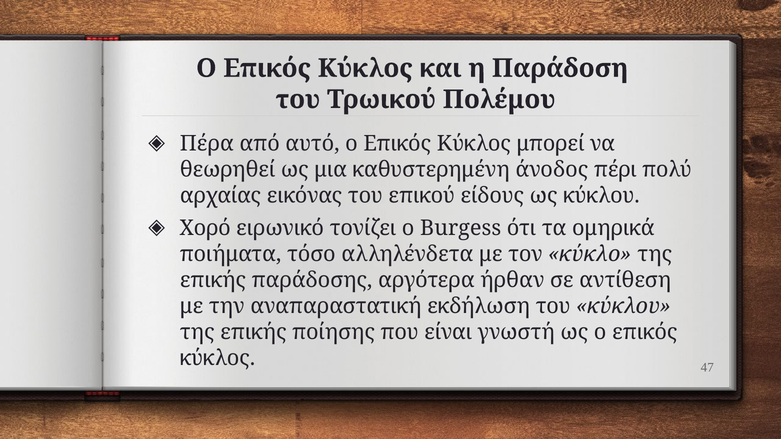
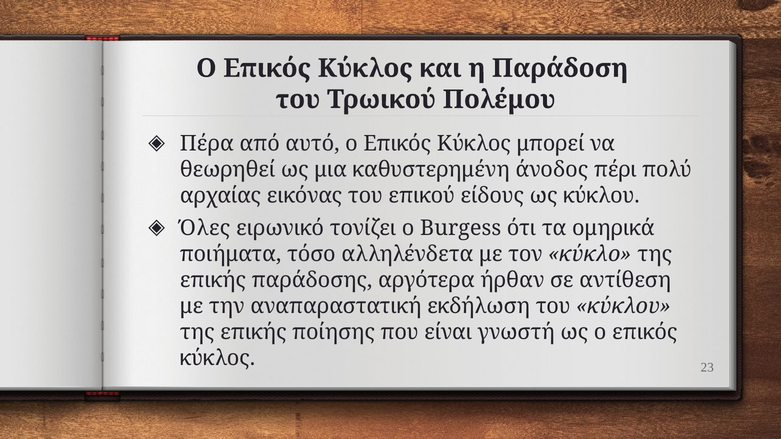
Χορό: Χορό -> Όλες (205, 228)
47: 47 -> 23 (707, 368)
